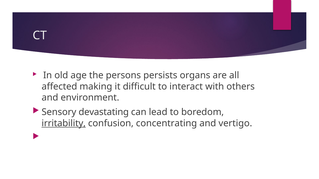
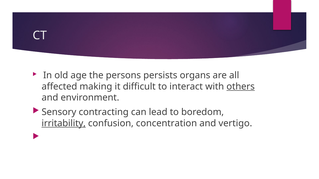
others underline: none -> present (241, 87)
devastating: devastating -> contracting (104, 112)
concentrating: concentrating -> concentration (166, 124)
